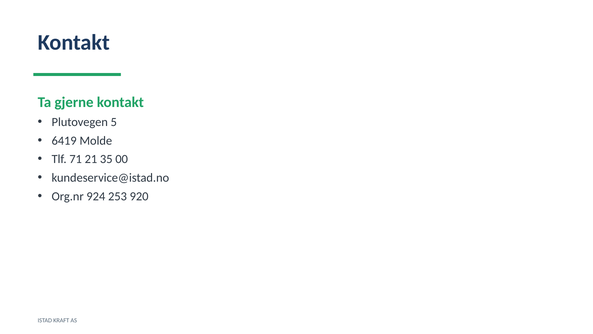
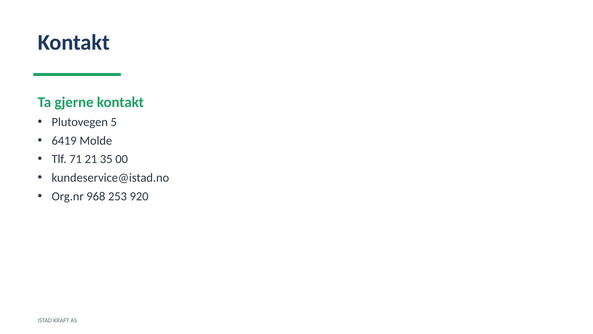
924: 924 -> 968 (96, 196)
